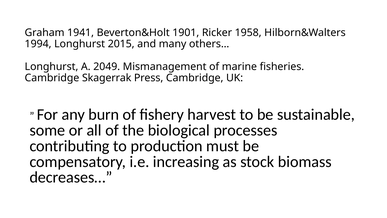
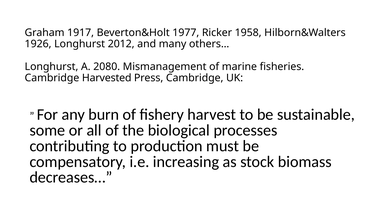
1941: 1941 -> 1917 (81, 33)
1901: 1901 -> 1977 (186, 33)
1994: 1994 -> 1926 (38, 44)
2015: 2015 -> 2012 (121, 44)
2049: 2049 -> 2080 (107, 66)
Skagerrak: Skagerrak -> Harvested (107, 78)
